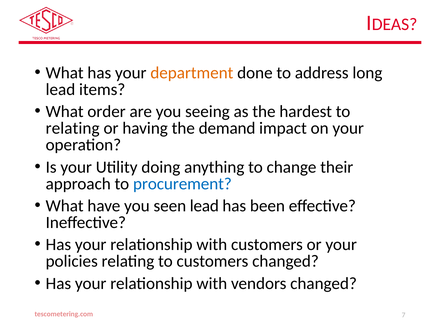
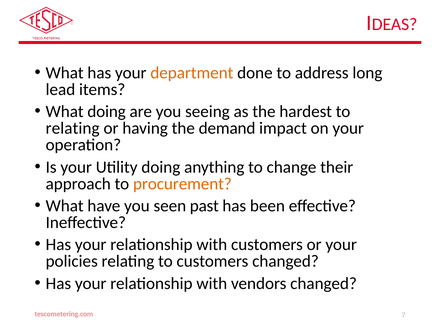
What order: order -> doing (107, 112)
procurement colour: blue -> orange (182, 184)
seen lead: lead -> past (204, 206)
